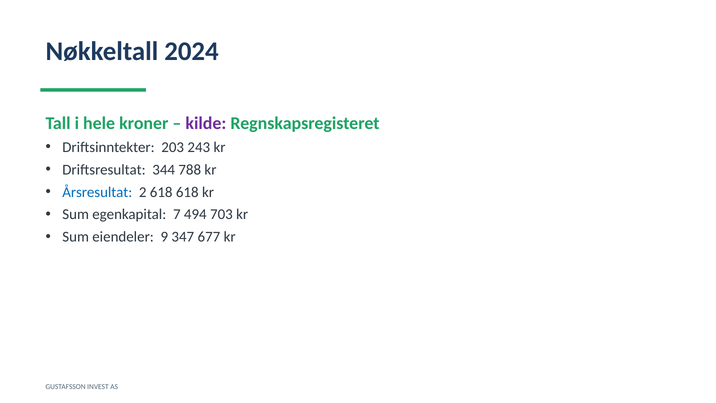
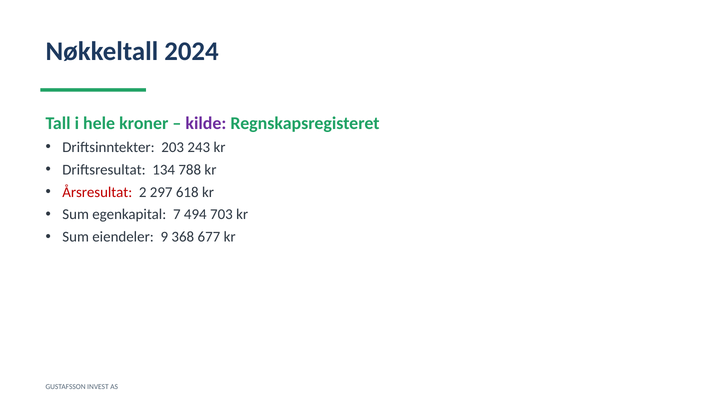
344: 344 -> 134 (164, 170)
Årsresultat colour: blue -> red (97, 192)
2 618: 618 -> 297 (161, 192)
347: 347 -> 368 (183, 237)
